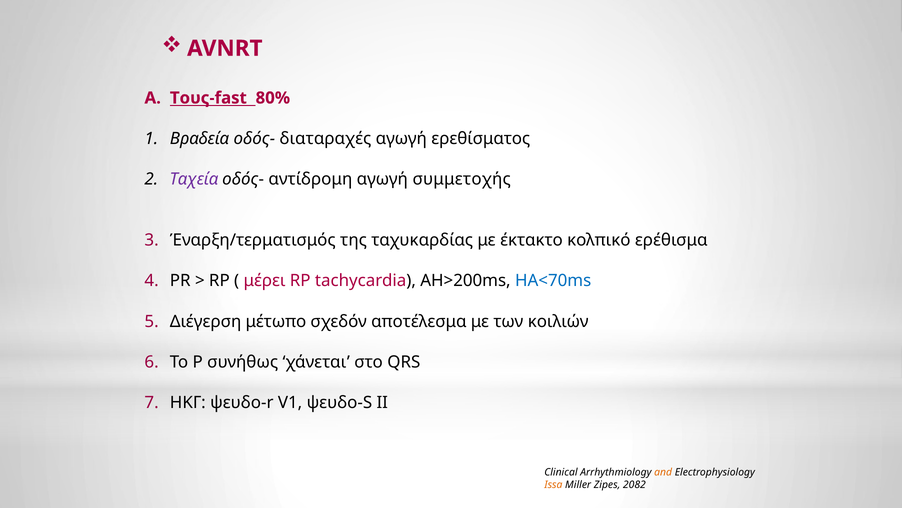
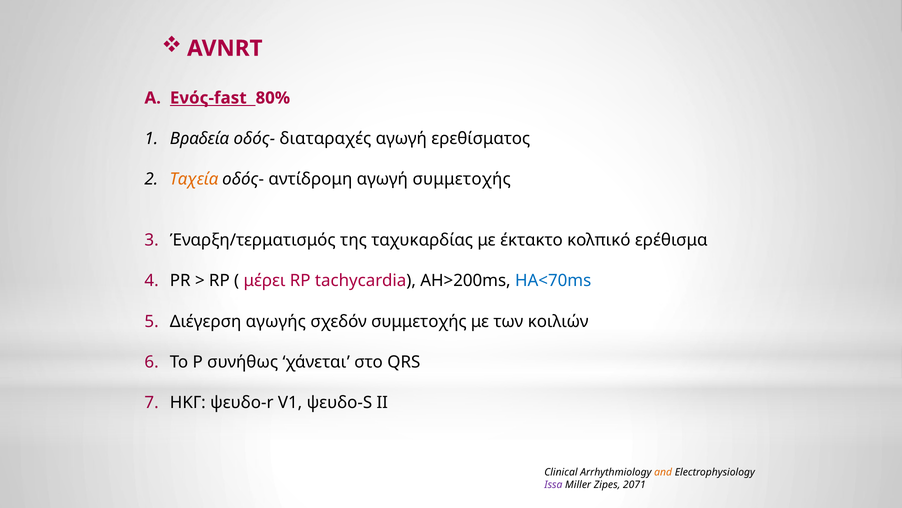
Τους-fast: Τους-fast -> Ενός-fast (208, 98)
Ταχεία colour: purple -> orange (194, 179)
μέτωπο: μέτωπο -> αγωγής (276, 321)
σχεδόν αποτέλεσμα: αποτέλεσμα -> συμμετοχής (419, 321)
Issa colour: orange -> purple (553, 484)
2082: 2082 -> 2071 (634, 484)
